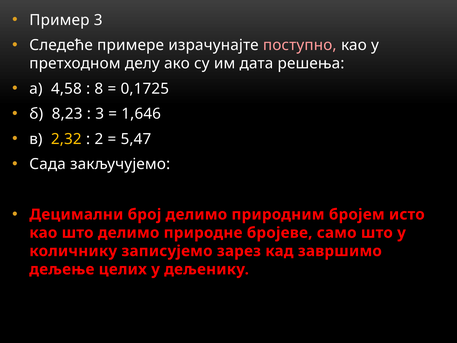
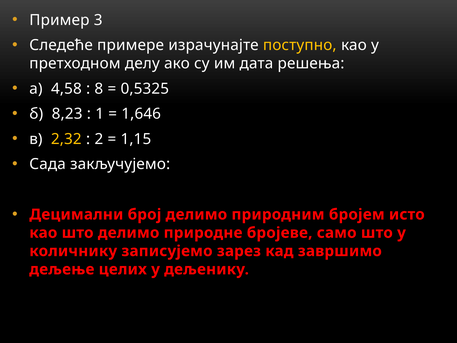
поступно colour: pink -> yellow (300, 45)
0,1725: 0,1725 -> 0,5325 (145, 89)
3: 3 -> 1 (100, 114)
5,47: 5,47 -> 1,15 (136, 139)
